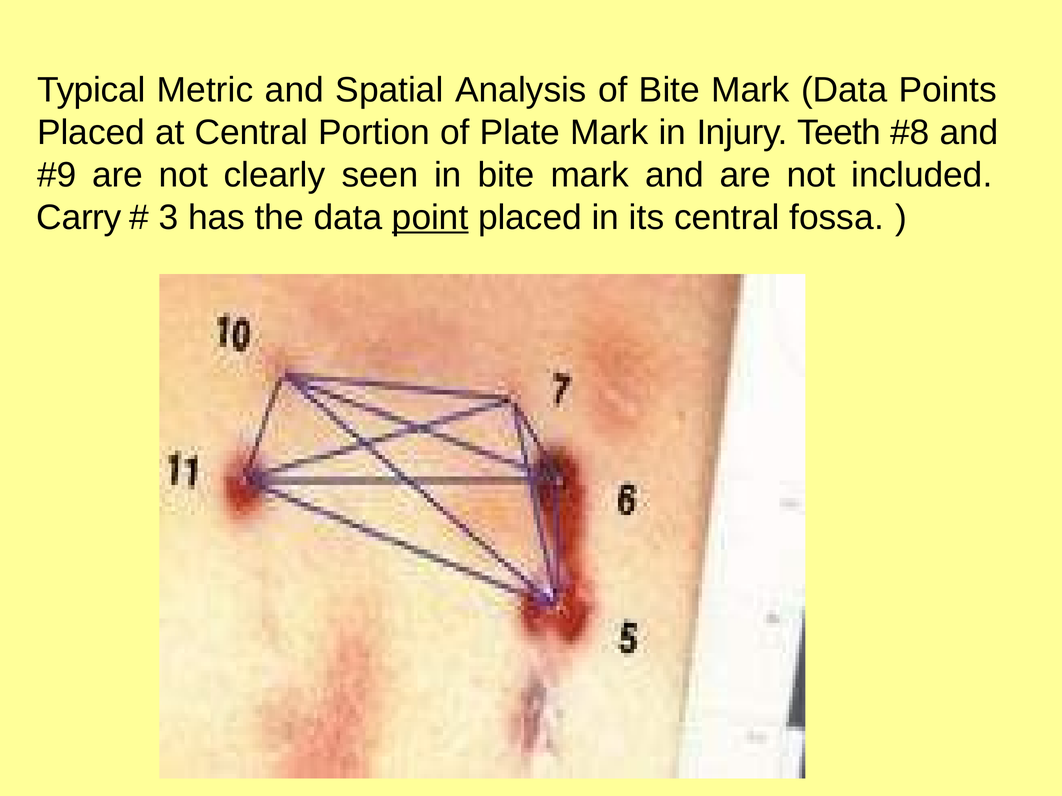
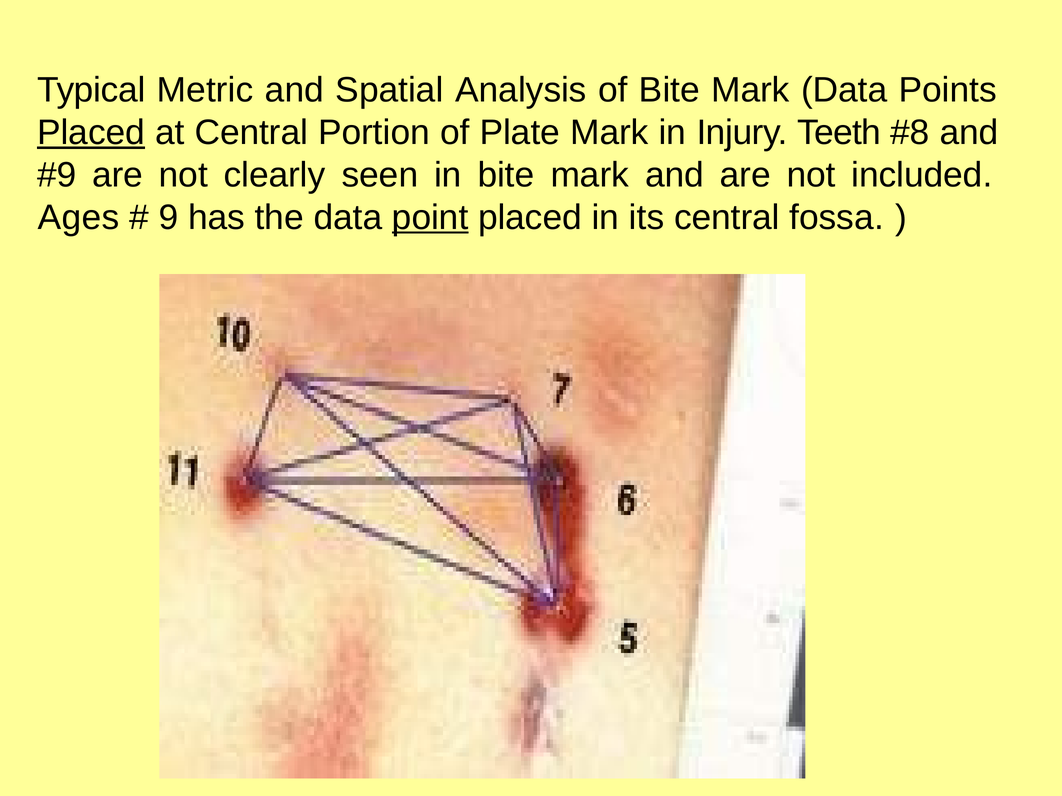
Placed underline: none -> present (91, 133)
Carry: Carry -> Ages (79, 218)
3: 3 -> 9 (169, 218)
